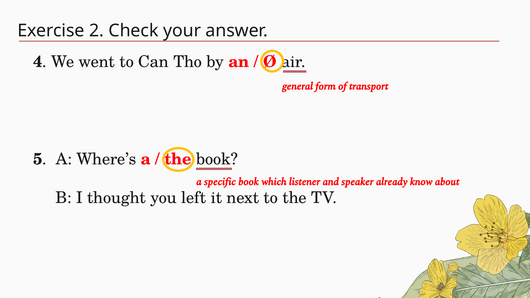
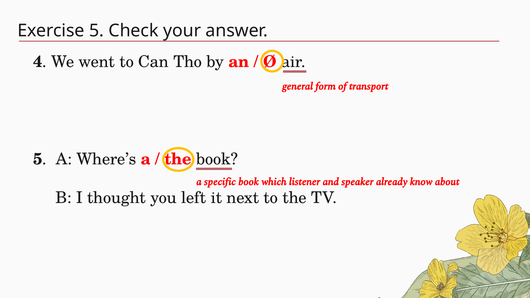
Exercise 2: 2 -> 5 (97, 31)
